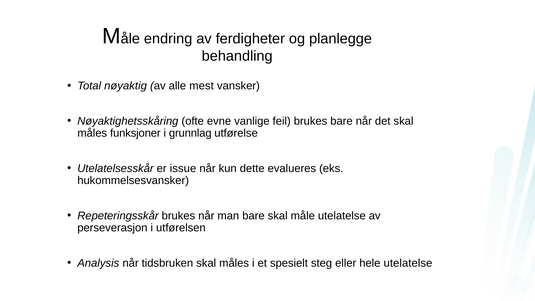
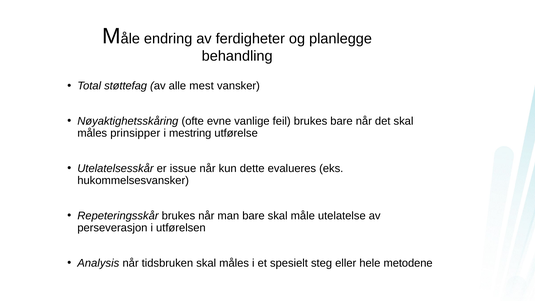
nøyaktig: nøyaktig -> støttefag (126, 86)
funksjoner: funksjoner -> prinsipper (135, 133)
grunnlag: grunnlag -> mestring (190, 133)
hele utelatelse: utelatelse -> metodene (408, 263)
